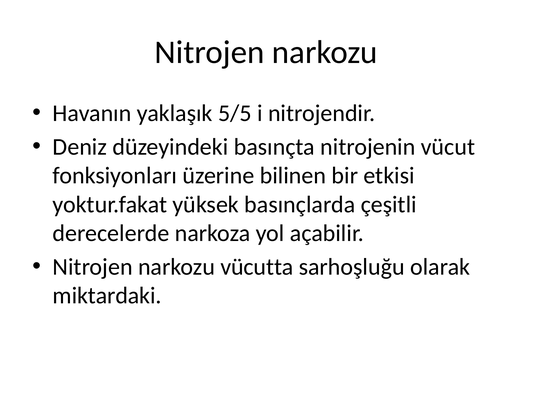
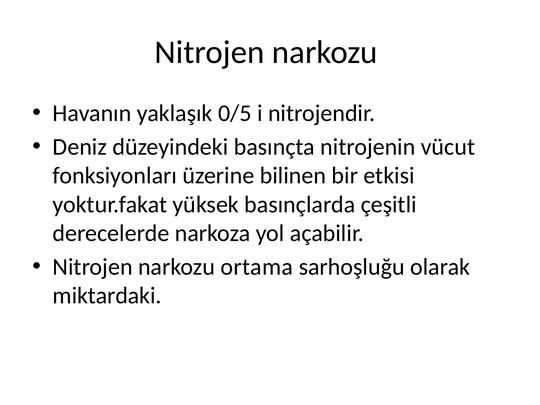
5/5: 5/5 -> 0/5 (235, 113)
vücutta: vücutta -> ortama (257, 267)
